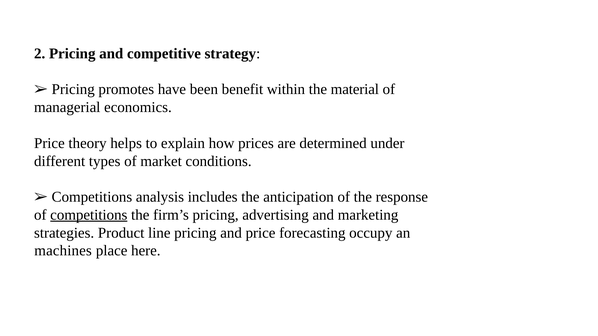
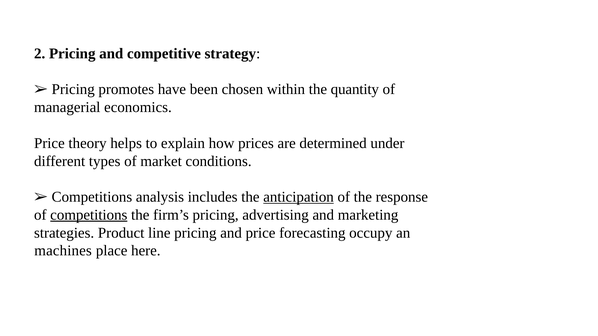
benefit: benefit -> chosen (242, 89)
material: material -> quantity (355, 89)
anticipation underline: none -> present (299, 197)
